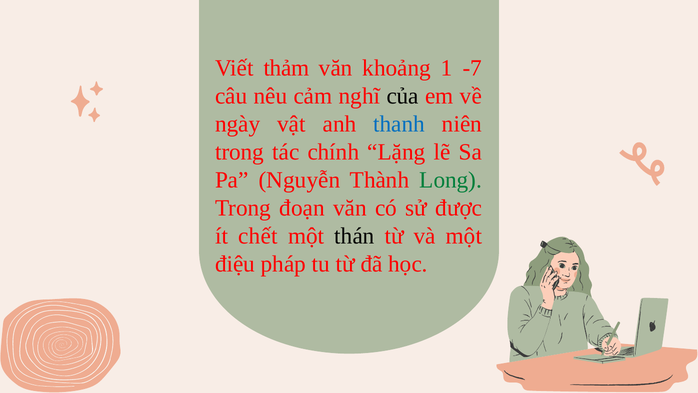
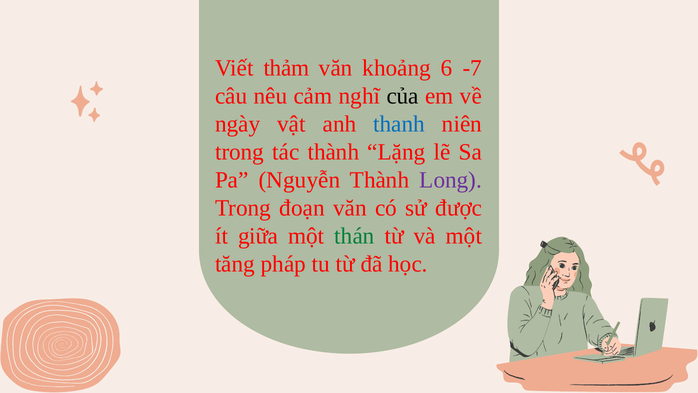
1: 1 -> 6 (447, 68)
tác chính: chính -> thành (333, 152)
Long colour: green -> purple (451, 180)
chết: chết -> giữa (258, 236)
thán colour: black -> green (354, 236)
điệu: điệu -> tăng (235, 264)
